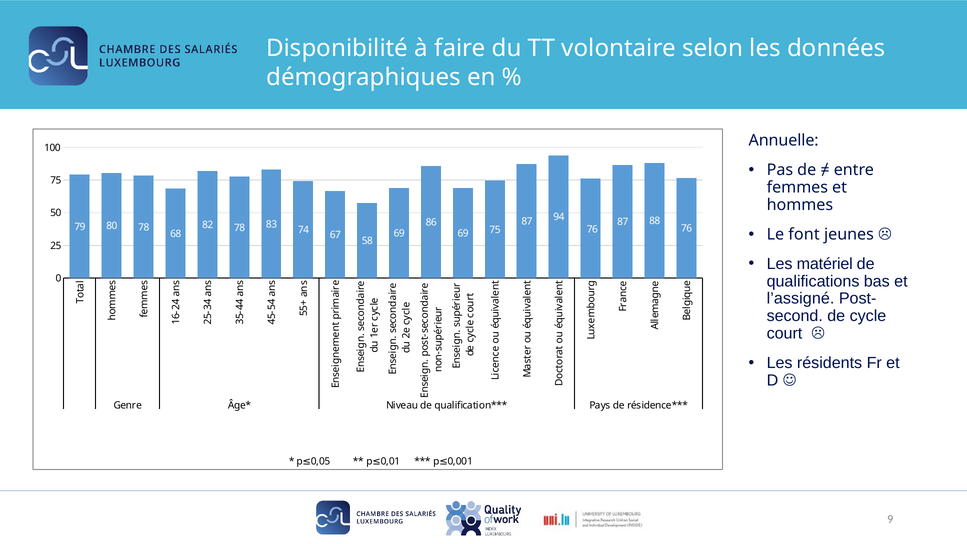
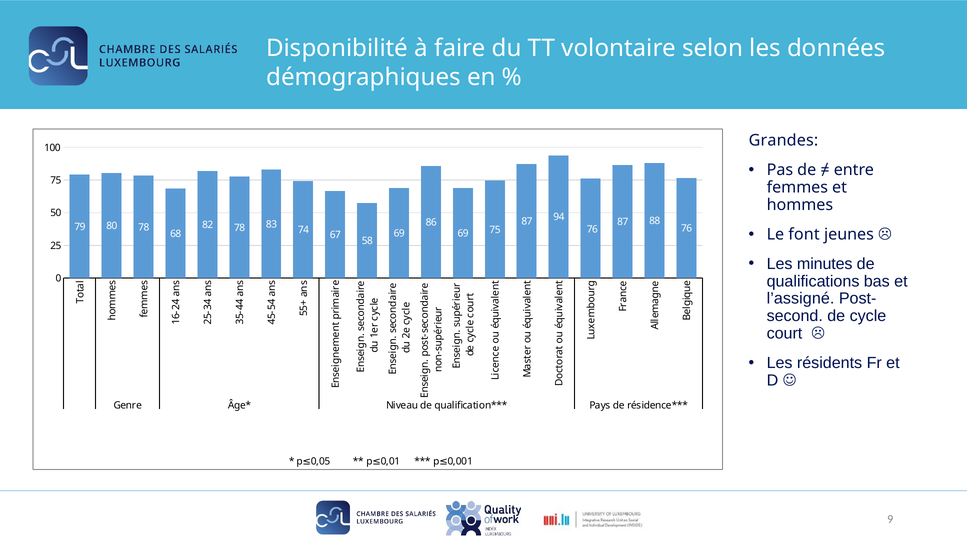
Annuelle: Annuelle -> Grandes (783, 141)
matériel: matériel -> minutes (825, 264)
